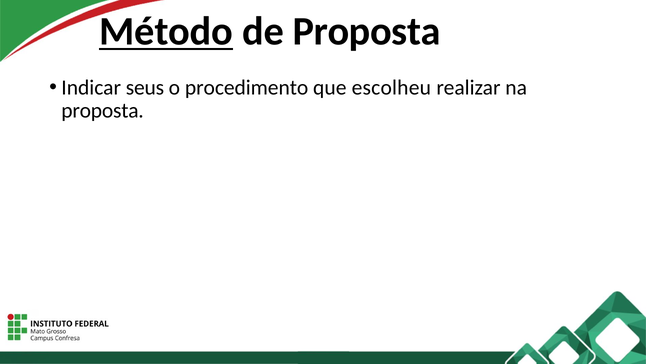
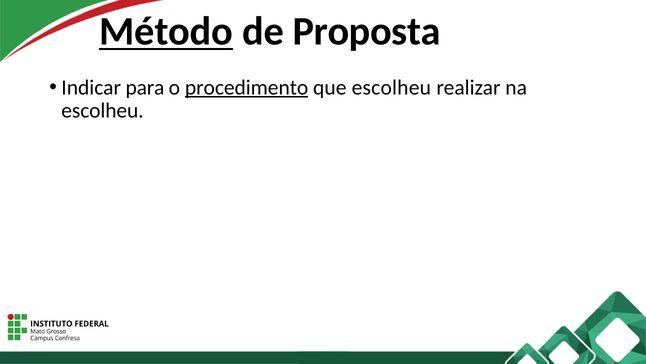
seus: seus -> para (145, 87)
procedimento underline: none -> present (247, 87)
proposta: proposta -> escolheu (103, 111)
